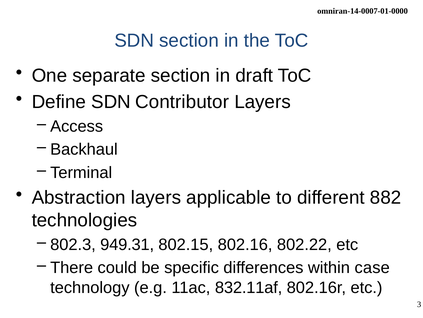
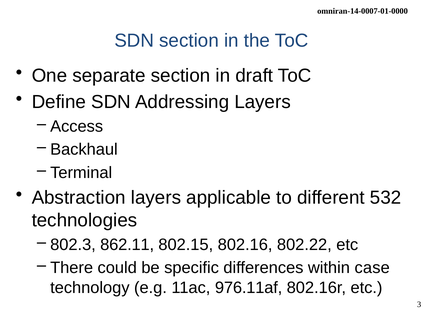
Contributor: Contributor -> Addressing (182, 102)
882: 882 -> 532 (386, 197)
949.31: 949.31 -> 862.11 (127, 244)
832.11af: 832.11af -> 976.11af (249, 287)
